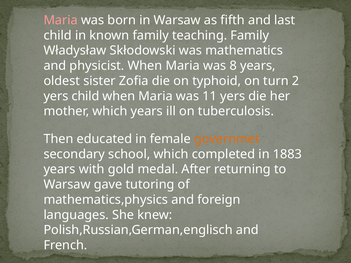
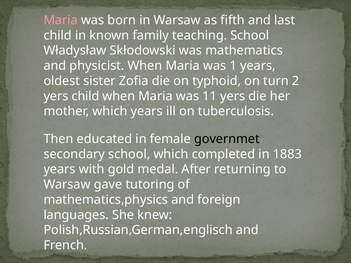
teaching Family: Family -> School (250, 35)
8: 8 -> 1 (233, 66)
governmet colour: orange -> black (227, 139)
